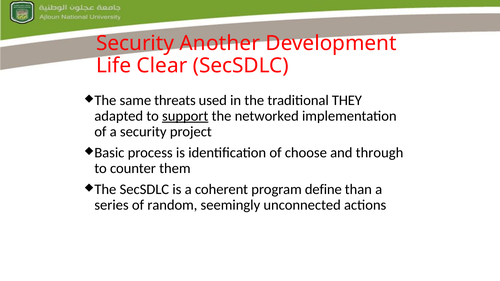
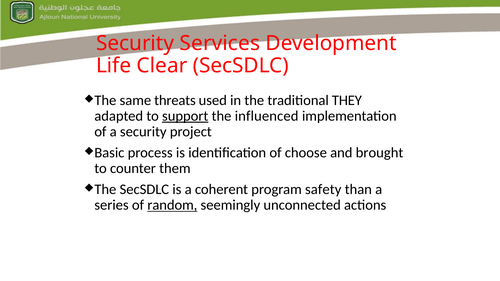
Another: Another -> Services (220, 43)
networked: networked -> influenced (267, 116)
through: through -> brought (380, 153)
define: define -> safety (323, 189)
random underline: none -> present (172, 205)
